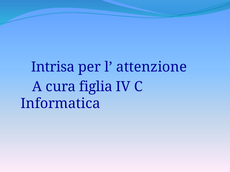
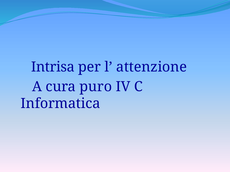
figlia: figlia -> puro (96, 87)
